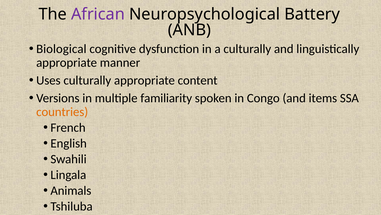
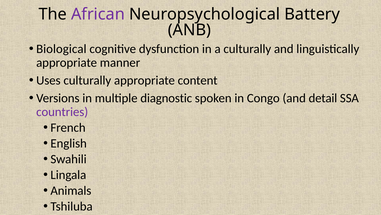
familiarity: familiarity -> diagnostic (166, 98)
items: items -> detail (323, 98)
countries colour: orange -> purple (62, 112)
